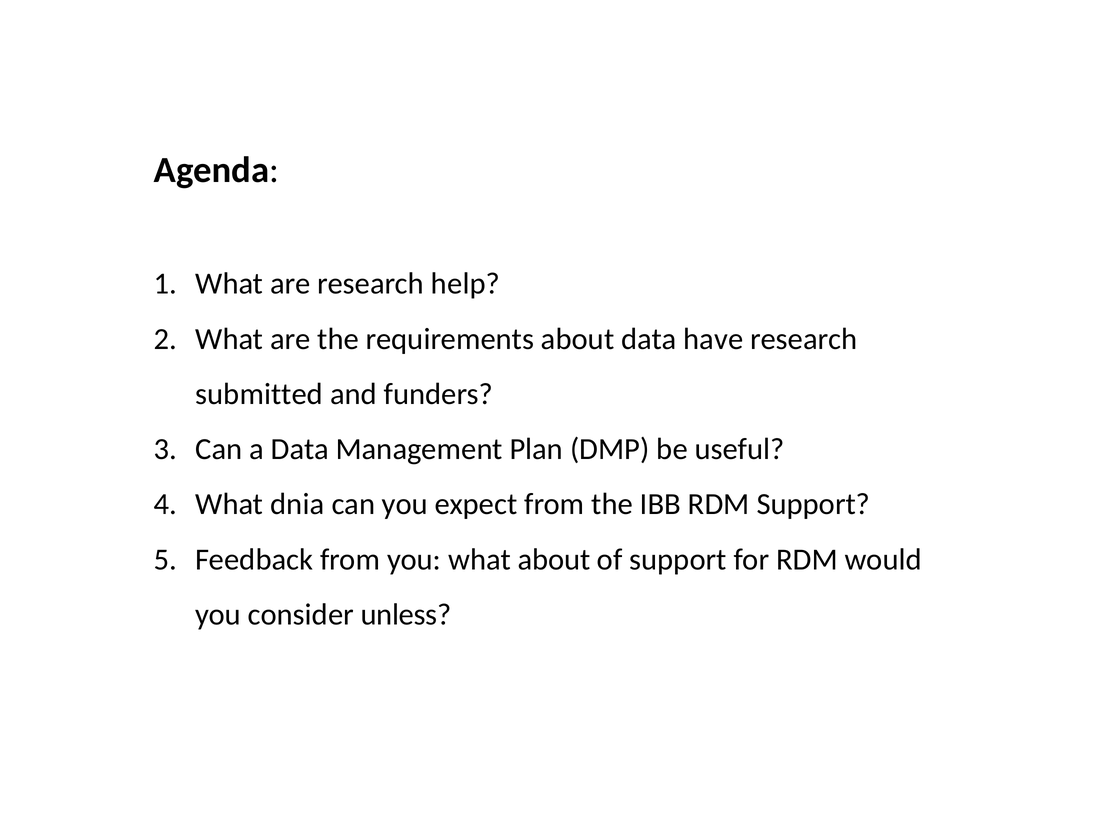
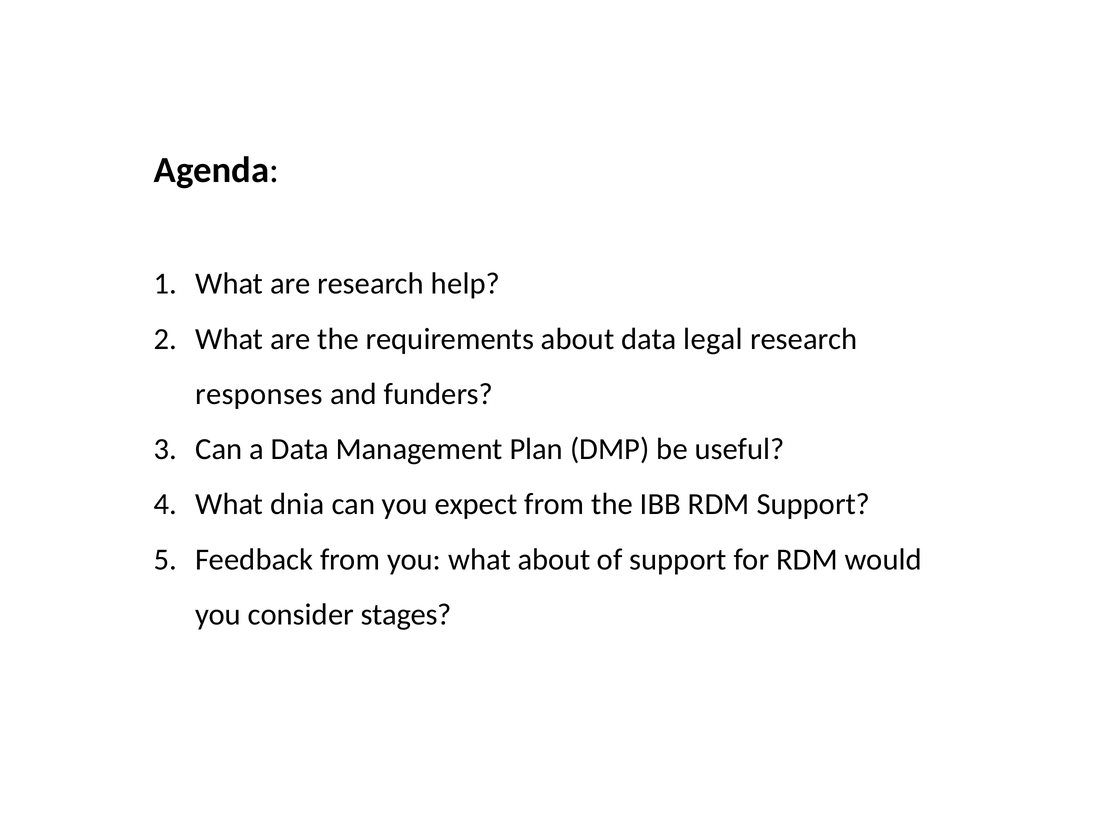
have: have -> legal (713, 339)
submitted: submitted -> responses (259, 394)
unless: unless -> stages (406, 614)
